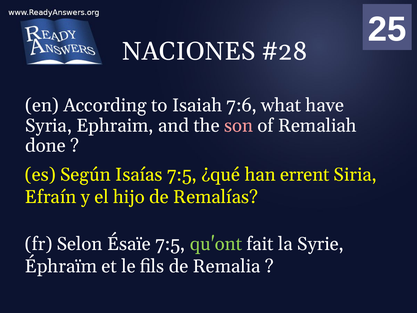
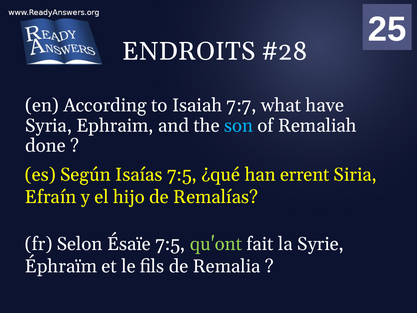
NACIONES: NACIONES -> ENDROITS (189, 51)
7:6: 7:6 -> 7:7 (242, 105)
son colour: pink -> light blue (239, 125)
